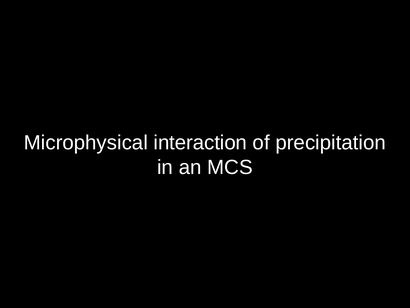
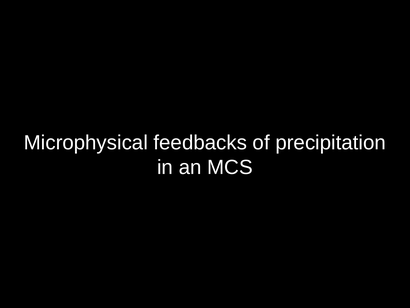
interaction: interaction -> feedbacks (200, 143)
